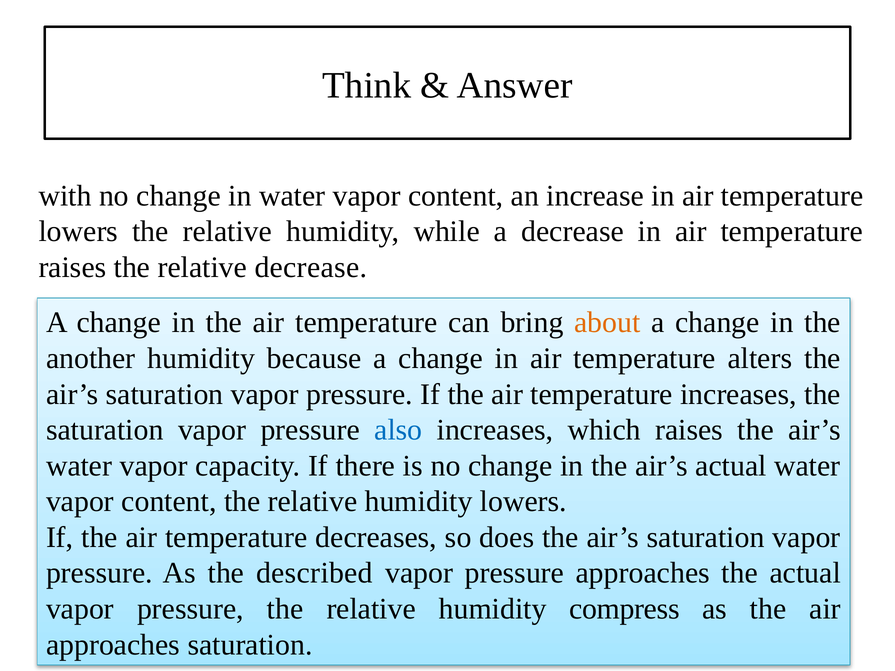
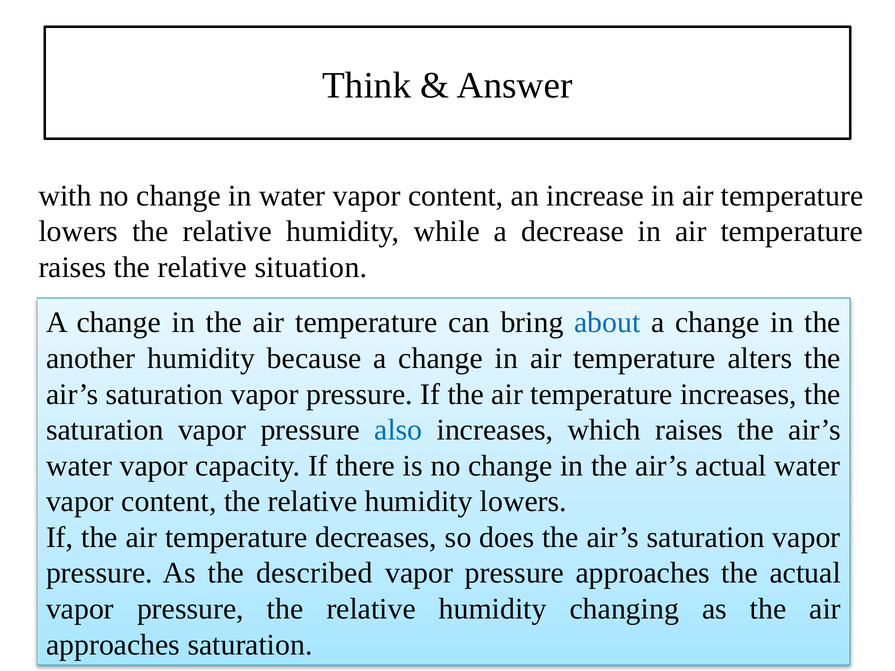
relative decrease: decrease -> situation (311, 267)
about colour: orange -> blue (607, 323)
compress: compress -> changing (624, 609)
